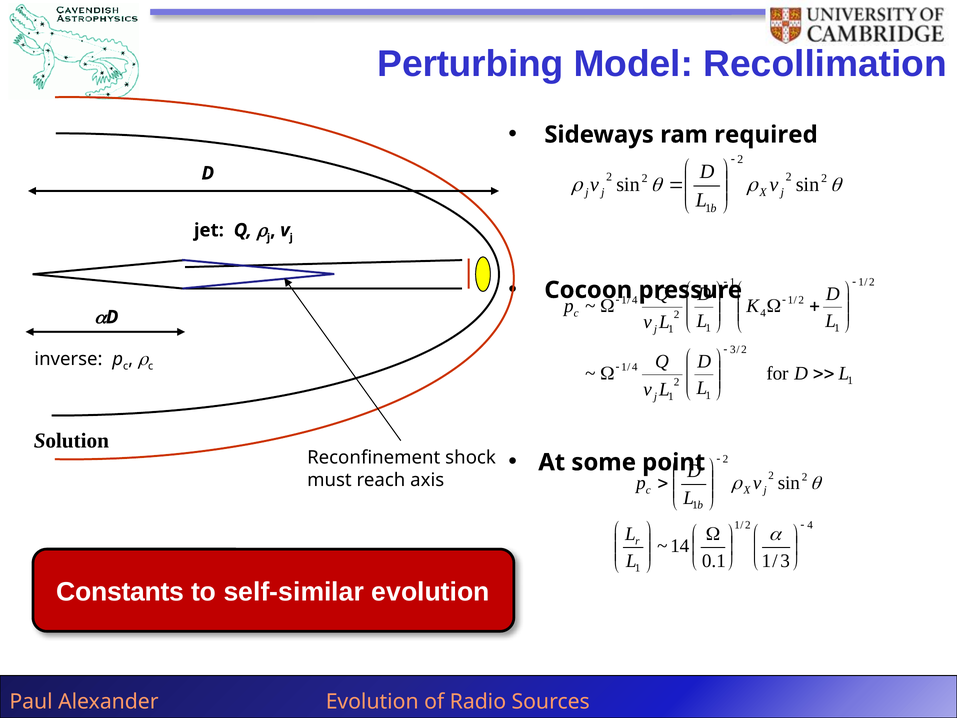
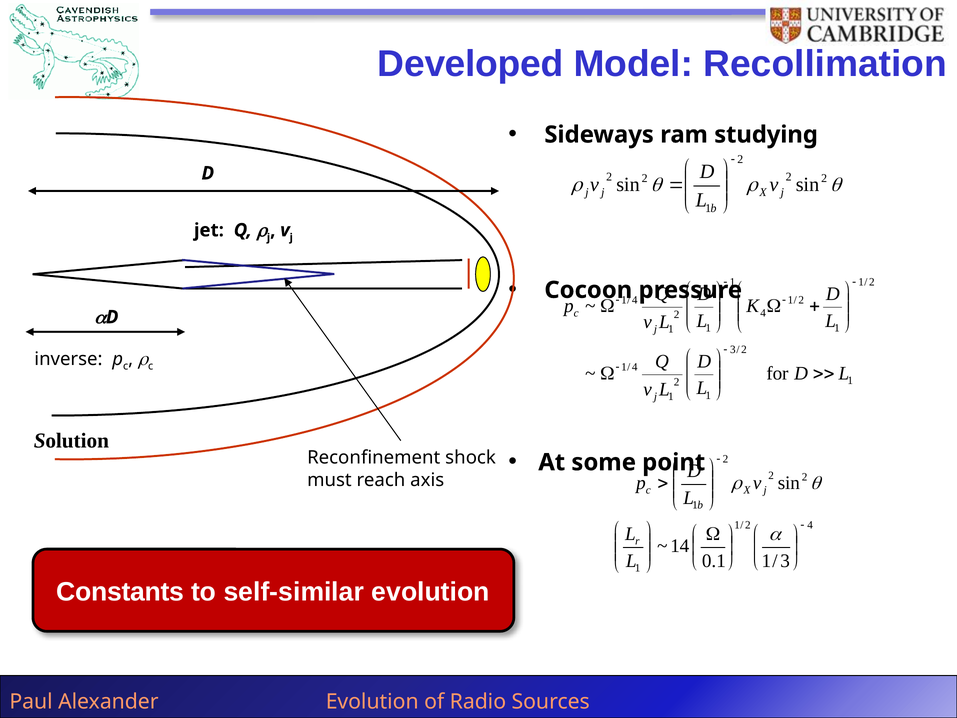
Perturbing: Perturbing -> Developed (470, 64)
required: required -> studying (766, 135)
